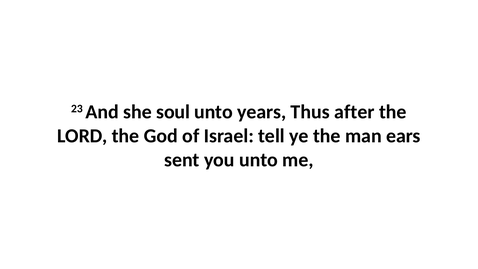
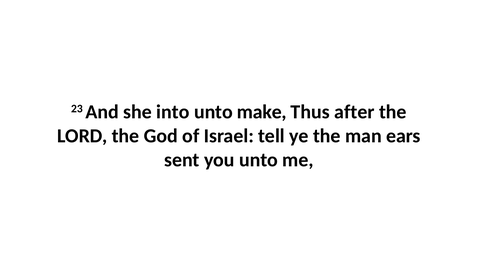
soul: soul -> into (173, 112)
years: years -> make (262, 112)
